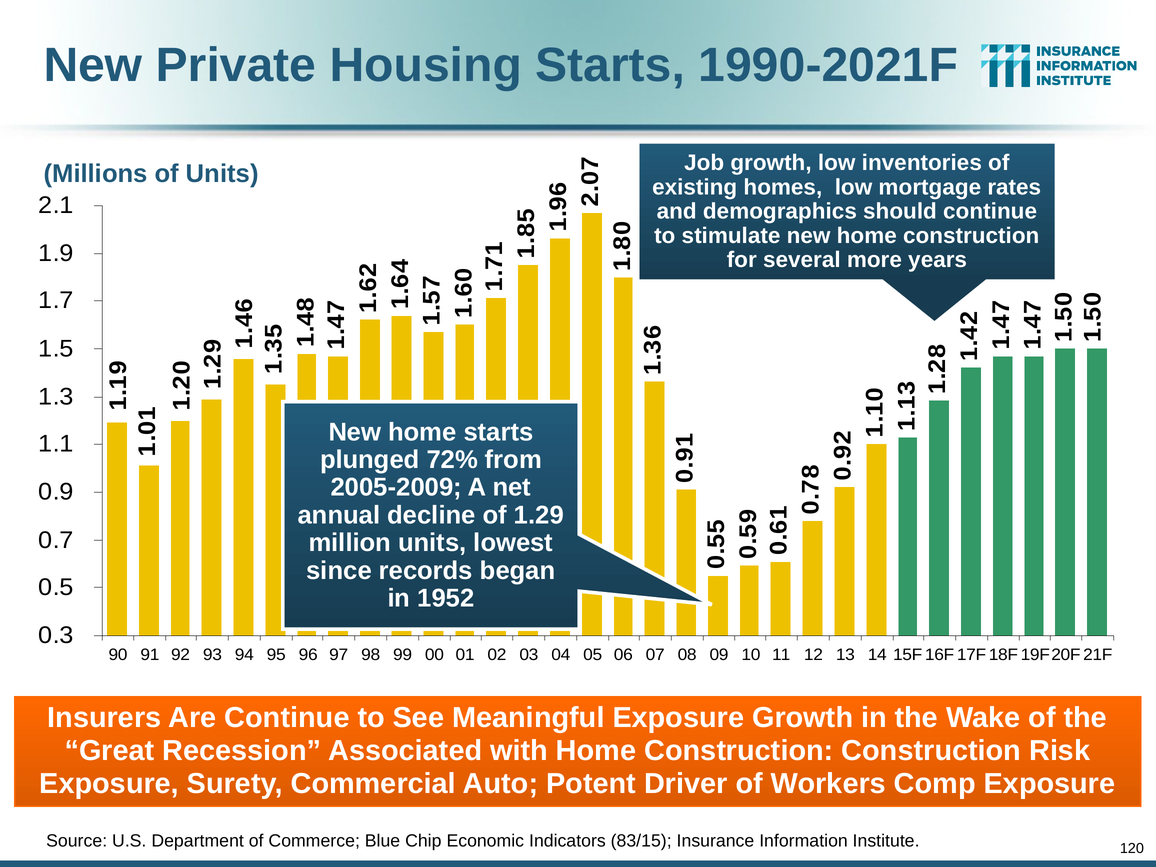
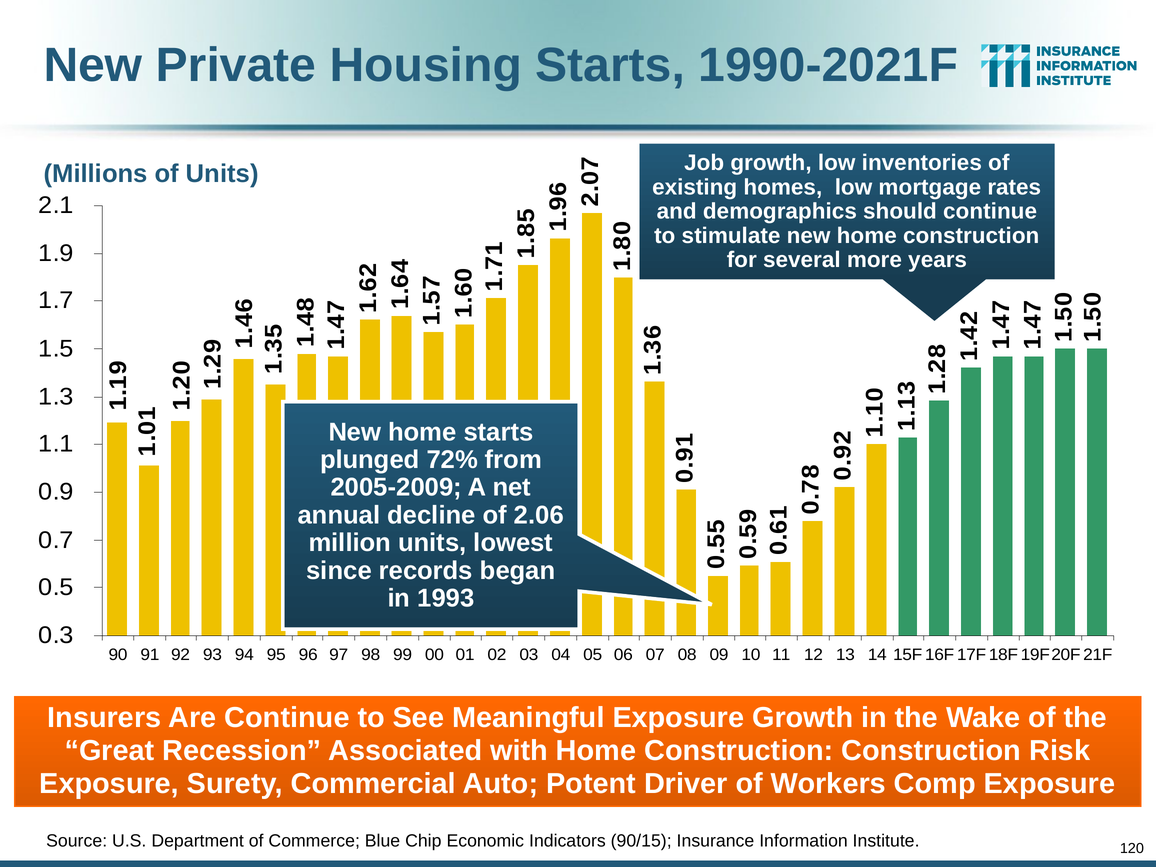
1.29: 1.29 -> 2.06 (539, 515)
1952: 1952 -> 1993 (446, 598)
83/15: 83/15 -> 90/15 (641, 841)
